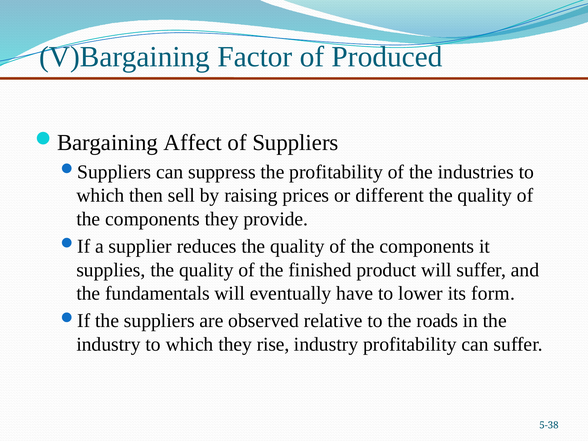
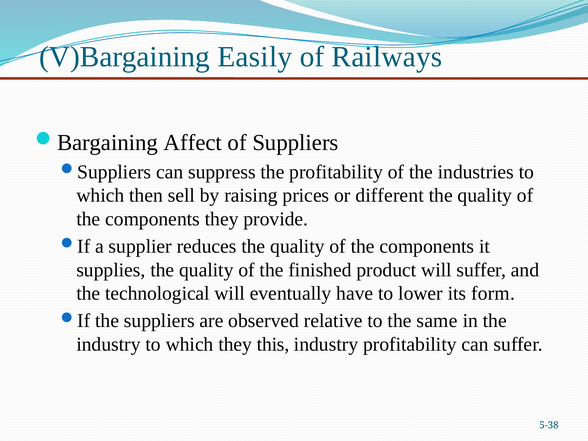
Factor: Factor -> Easily (255, 57)
Produced: Produced -> Railways (387, 57)
fundamentals: fundamentals -> technological (157, 293)
roads: roads -> same (437, 321)
rise: rise -> this (273, 344)
